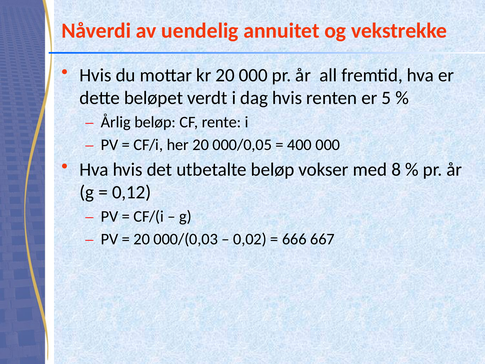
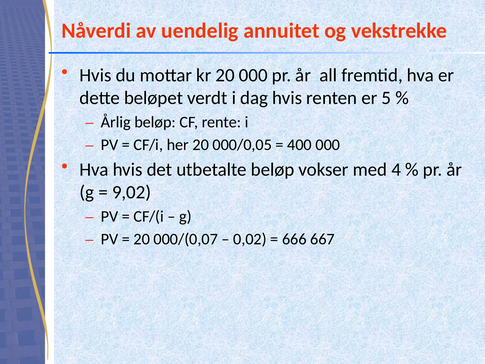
8: 8 -> 4 (396, 170)
0,12: 0,12 -> 9,02 (132, 192)
000/(0,03: 000/(0,03 -> 000/(0,07 (186, 239)
